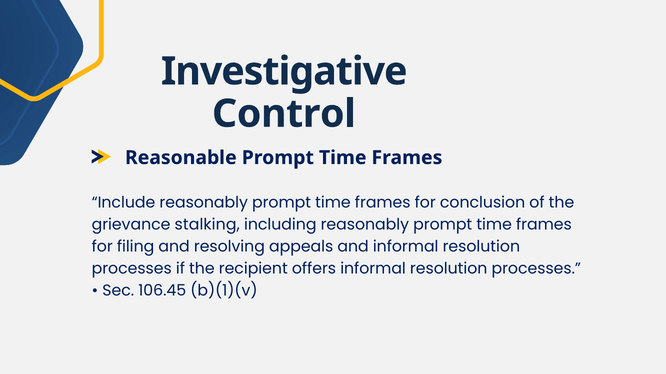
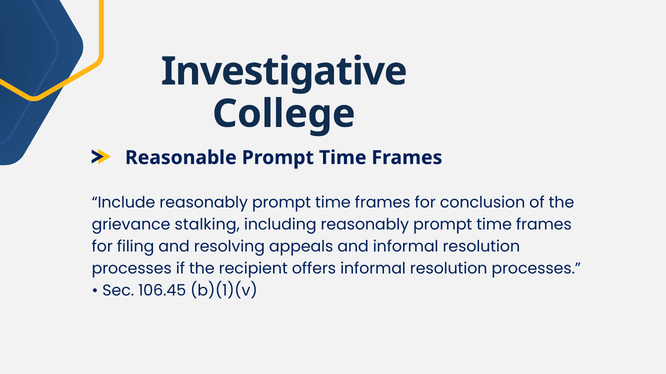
Control: Control -> College (284, 114)
